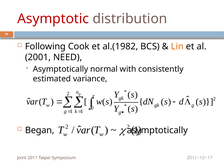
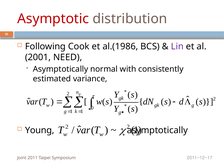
al.(1982: al.(1982 -> al.(1986 (120, 46)
Lin colour: orange -> purple (177, 46)
Began: Began -> Young (40, 130)
